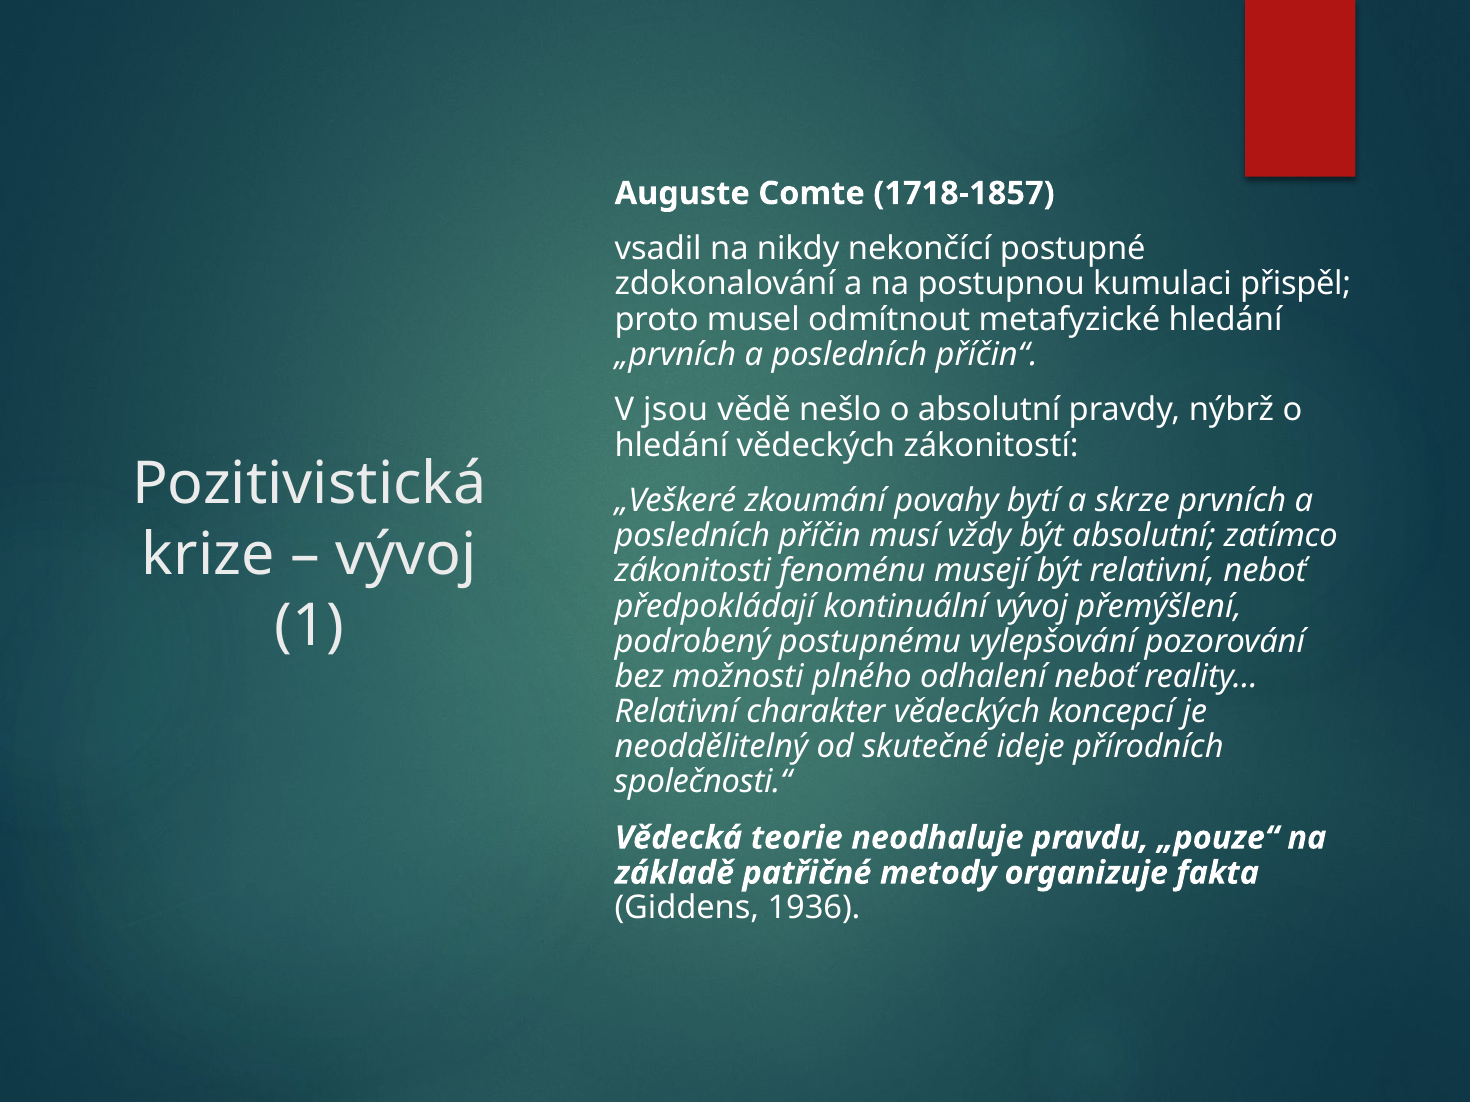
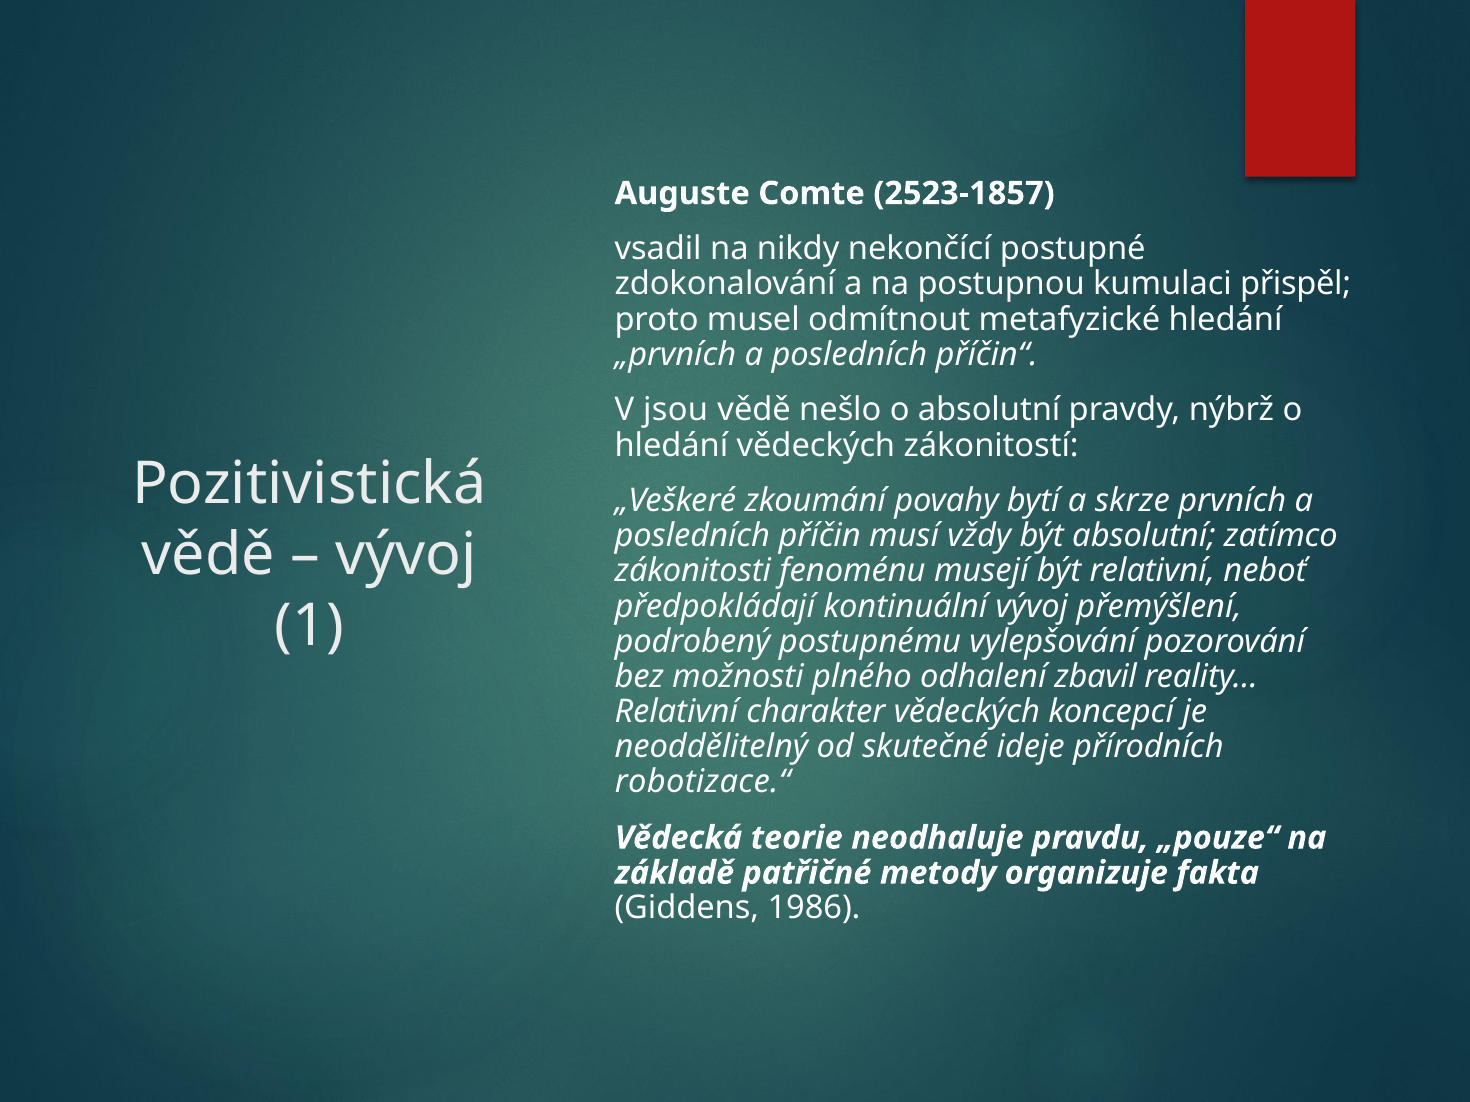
1718-1857: 1718-1857 -> 2523-1857 (964, 193)
krize: krize -> vědě (208, 555)
odhalení neboť: neboť -> zbavil (1096, 677)
společnosti.“: společnosti.“ -> robotizace.“ (703, 783)
1936: 1936 -> 1986 (814, 909)
